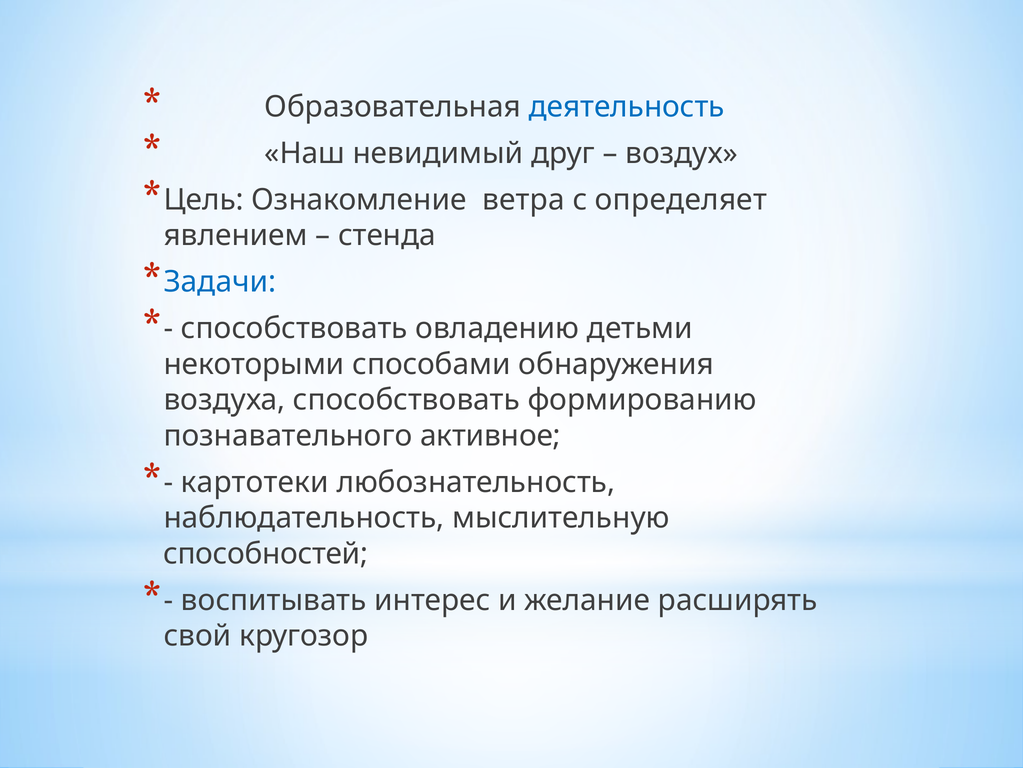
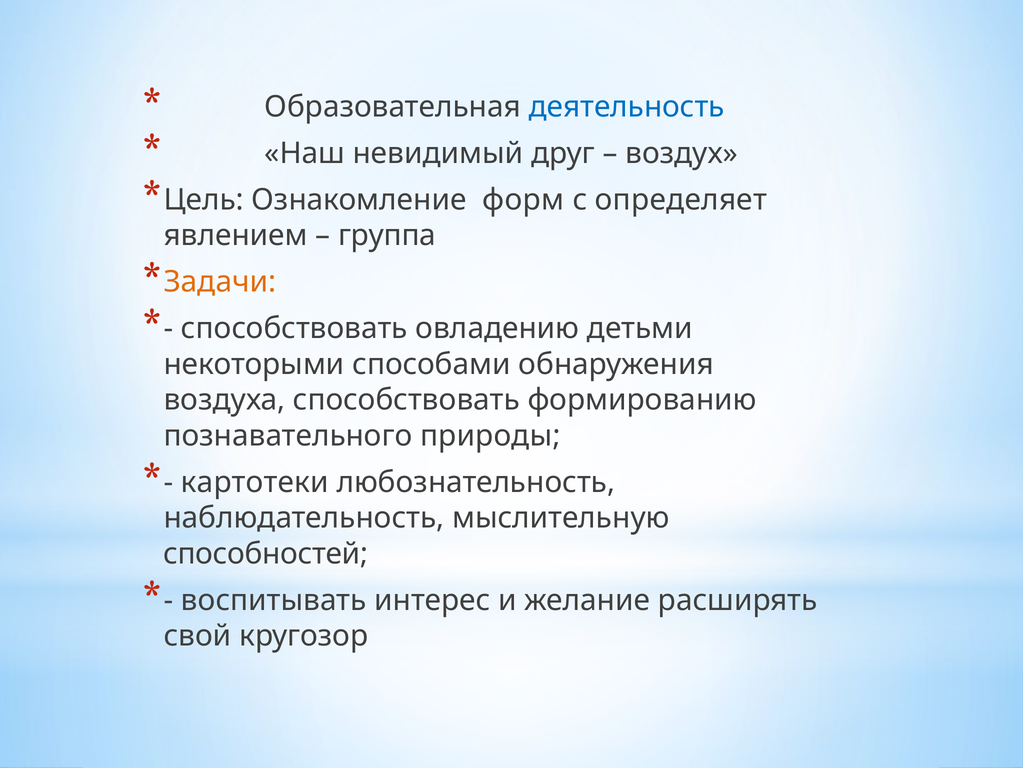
ветра: ветра -> форм (523, 200)
стенда: стенда -> группа (387, 235)
Задачи colour: blue -> orange (220, 282)
активное: активное -> природы (490, 435)
